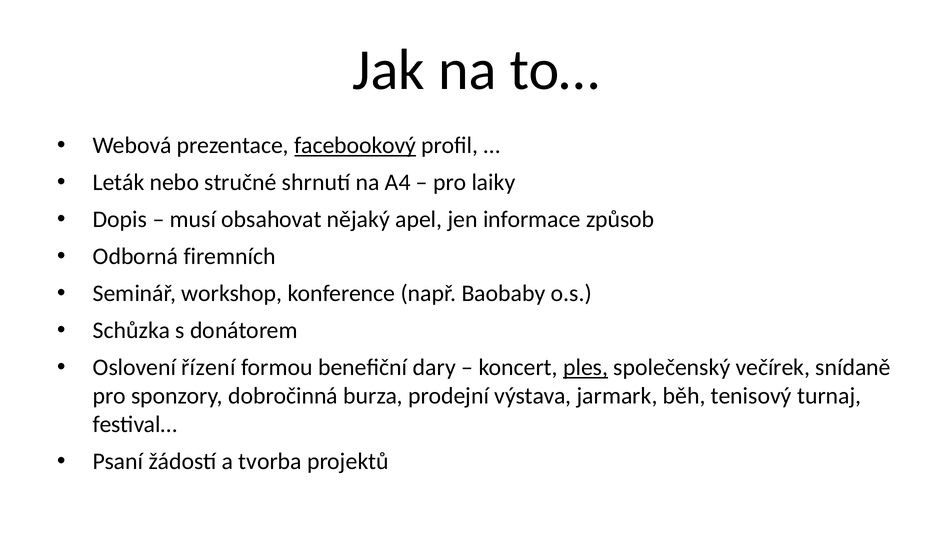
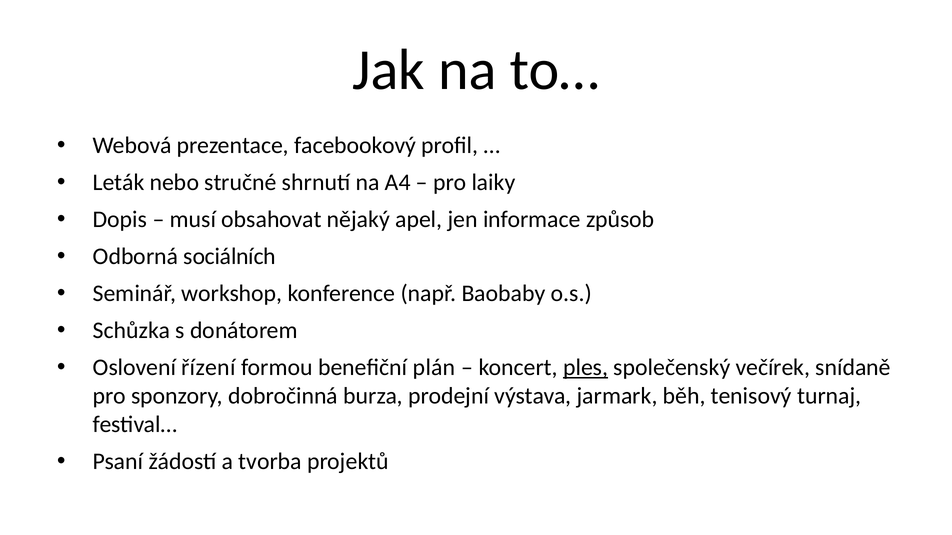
facebookový underline: present -> none (355, 146)
firemních: firemních -> sociálních (230, 257)
dary: dary -> plán (434, 368)
